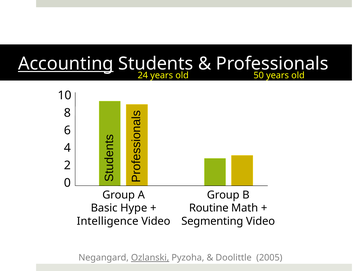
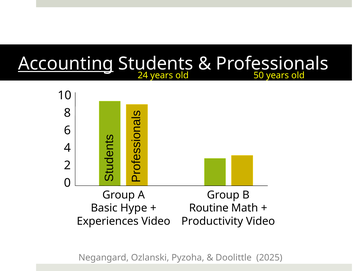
Intelligence: Intelligence -> Experiences (108, 221)
Segmenting: Segmenting -> Productivity (212, 221)
Ozlanski underline: present -> none (150, 257)
2005: 2005 -> 2025 (269, 257)
